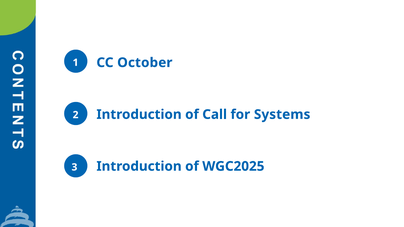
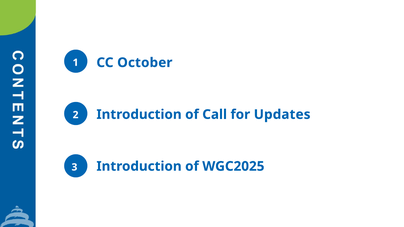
Systems: Systems -> Updates (282, 115)
